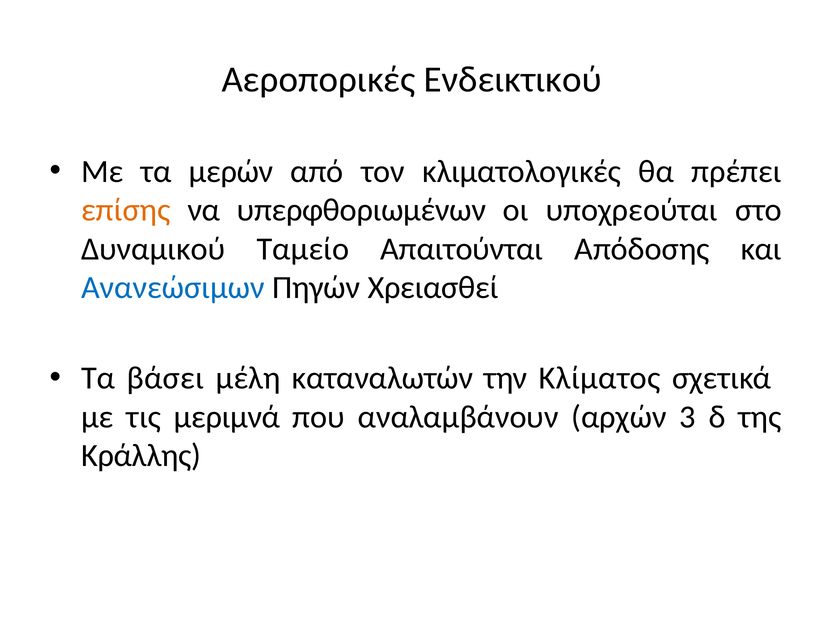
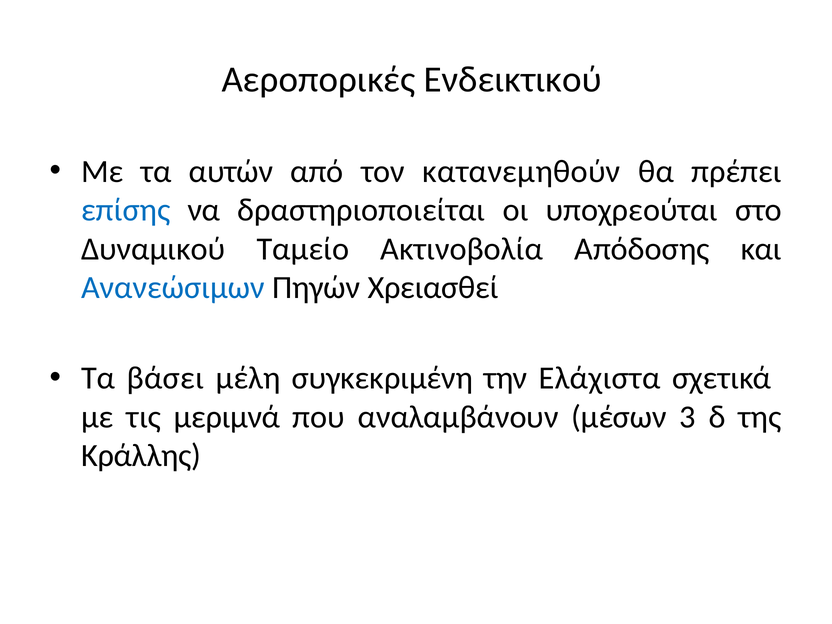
μερών: μερών -> αυτών (231, 171)
κλιματολογικές: κλιματολογικές -> κατανεμηθούν (521, 171)
επίσης colour: orange -> blue (126, 210)
υπερφθοριωμένων: υπερφθοριωμένων -> δραστηριοποιείται (361, 210)
Απαιτούνται: Απαιτούνται -> Ακτινοβολία (462, 249)
καταναλωτών: καταναλωτών -> συγκεκριμένη (382, 378)
Κλίματος: Κλίματος -> Ελάχιστα (600, 378)
αρχών: αρχών -> μέσων (619, 417)
